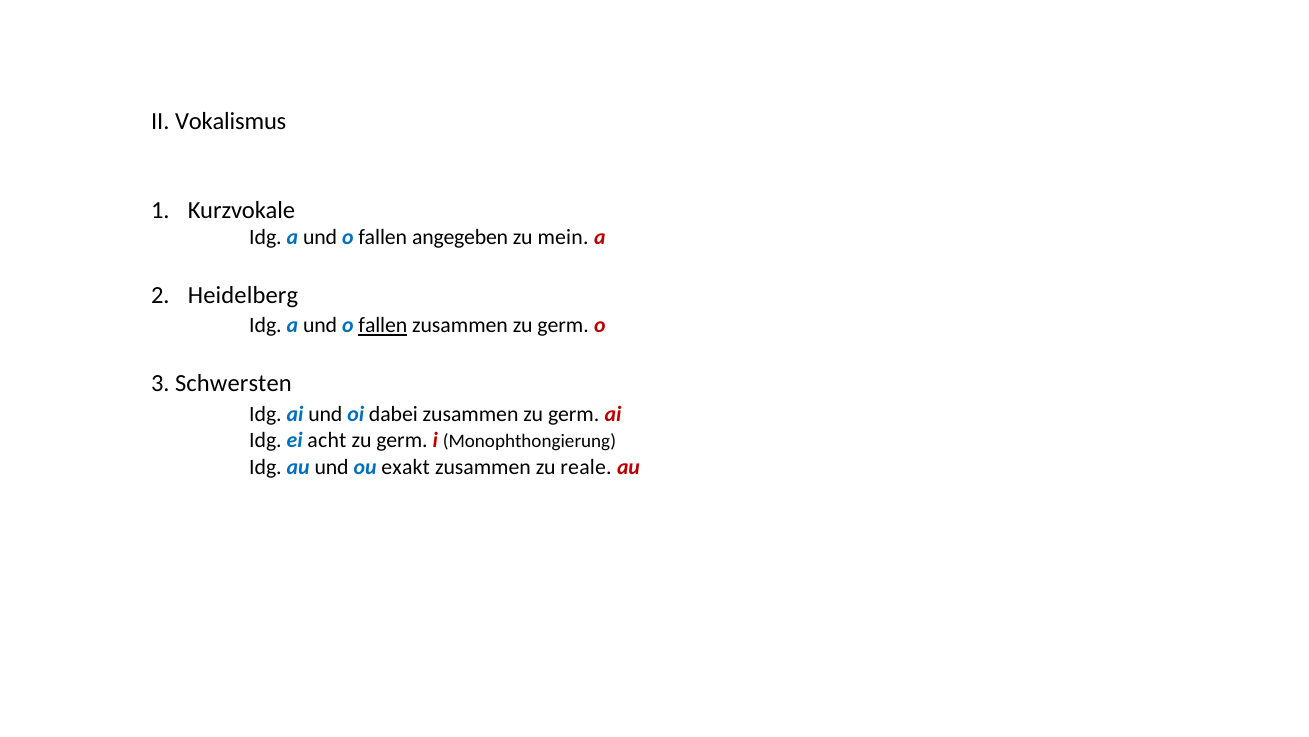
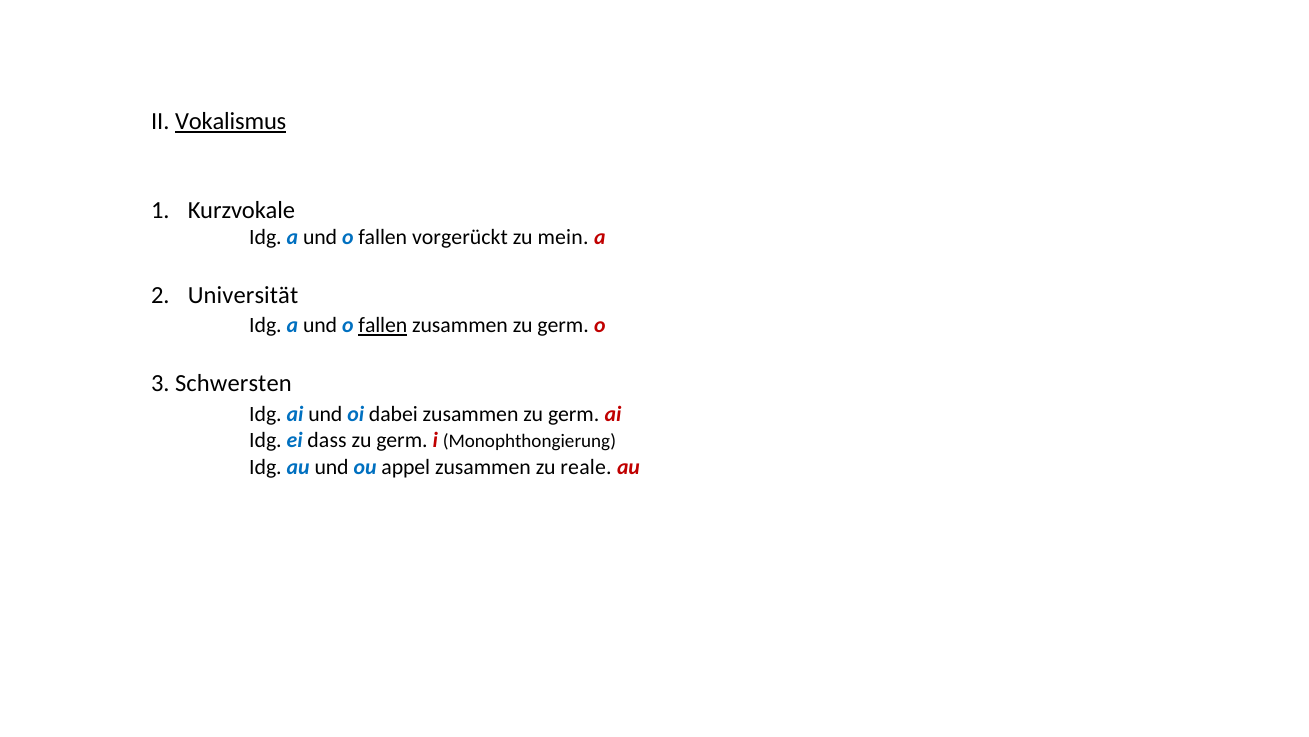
Vokalismus underline: none -> present (231, 121)
angegeben: angegeben -> vorgerückt (460, 237)
Heidelberg: Heidelberg -> Universität (243, 295)
acht: acht -> dass (327, 440)
exakt: exakt -> appel (406, 466)
